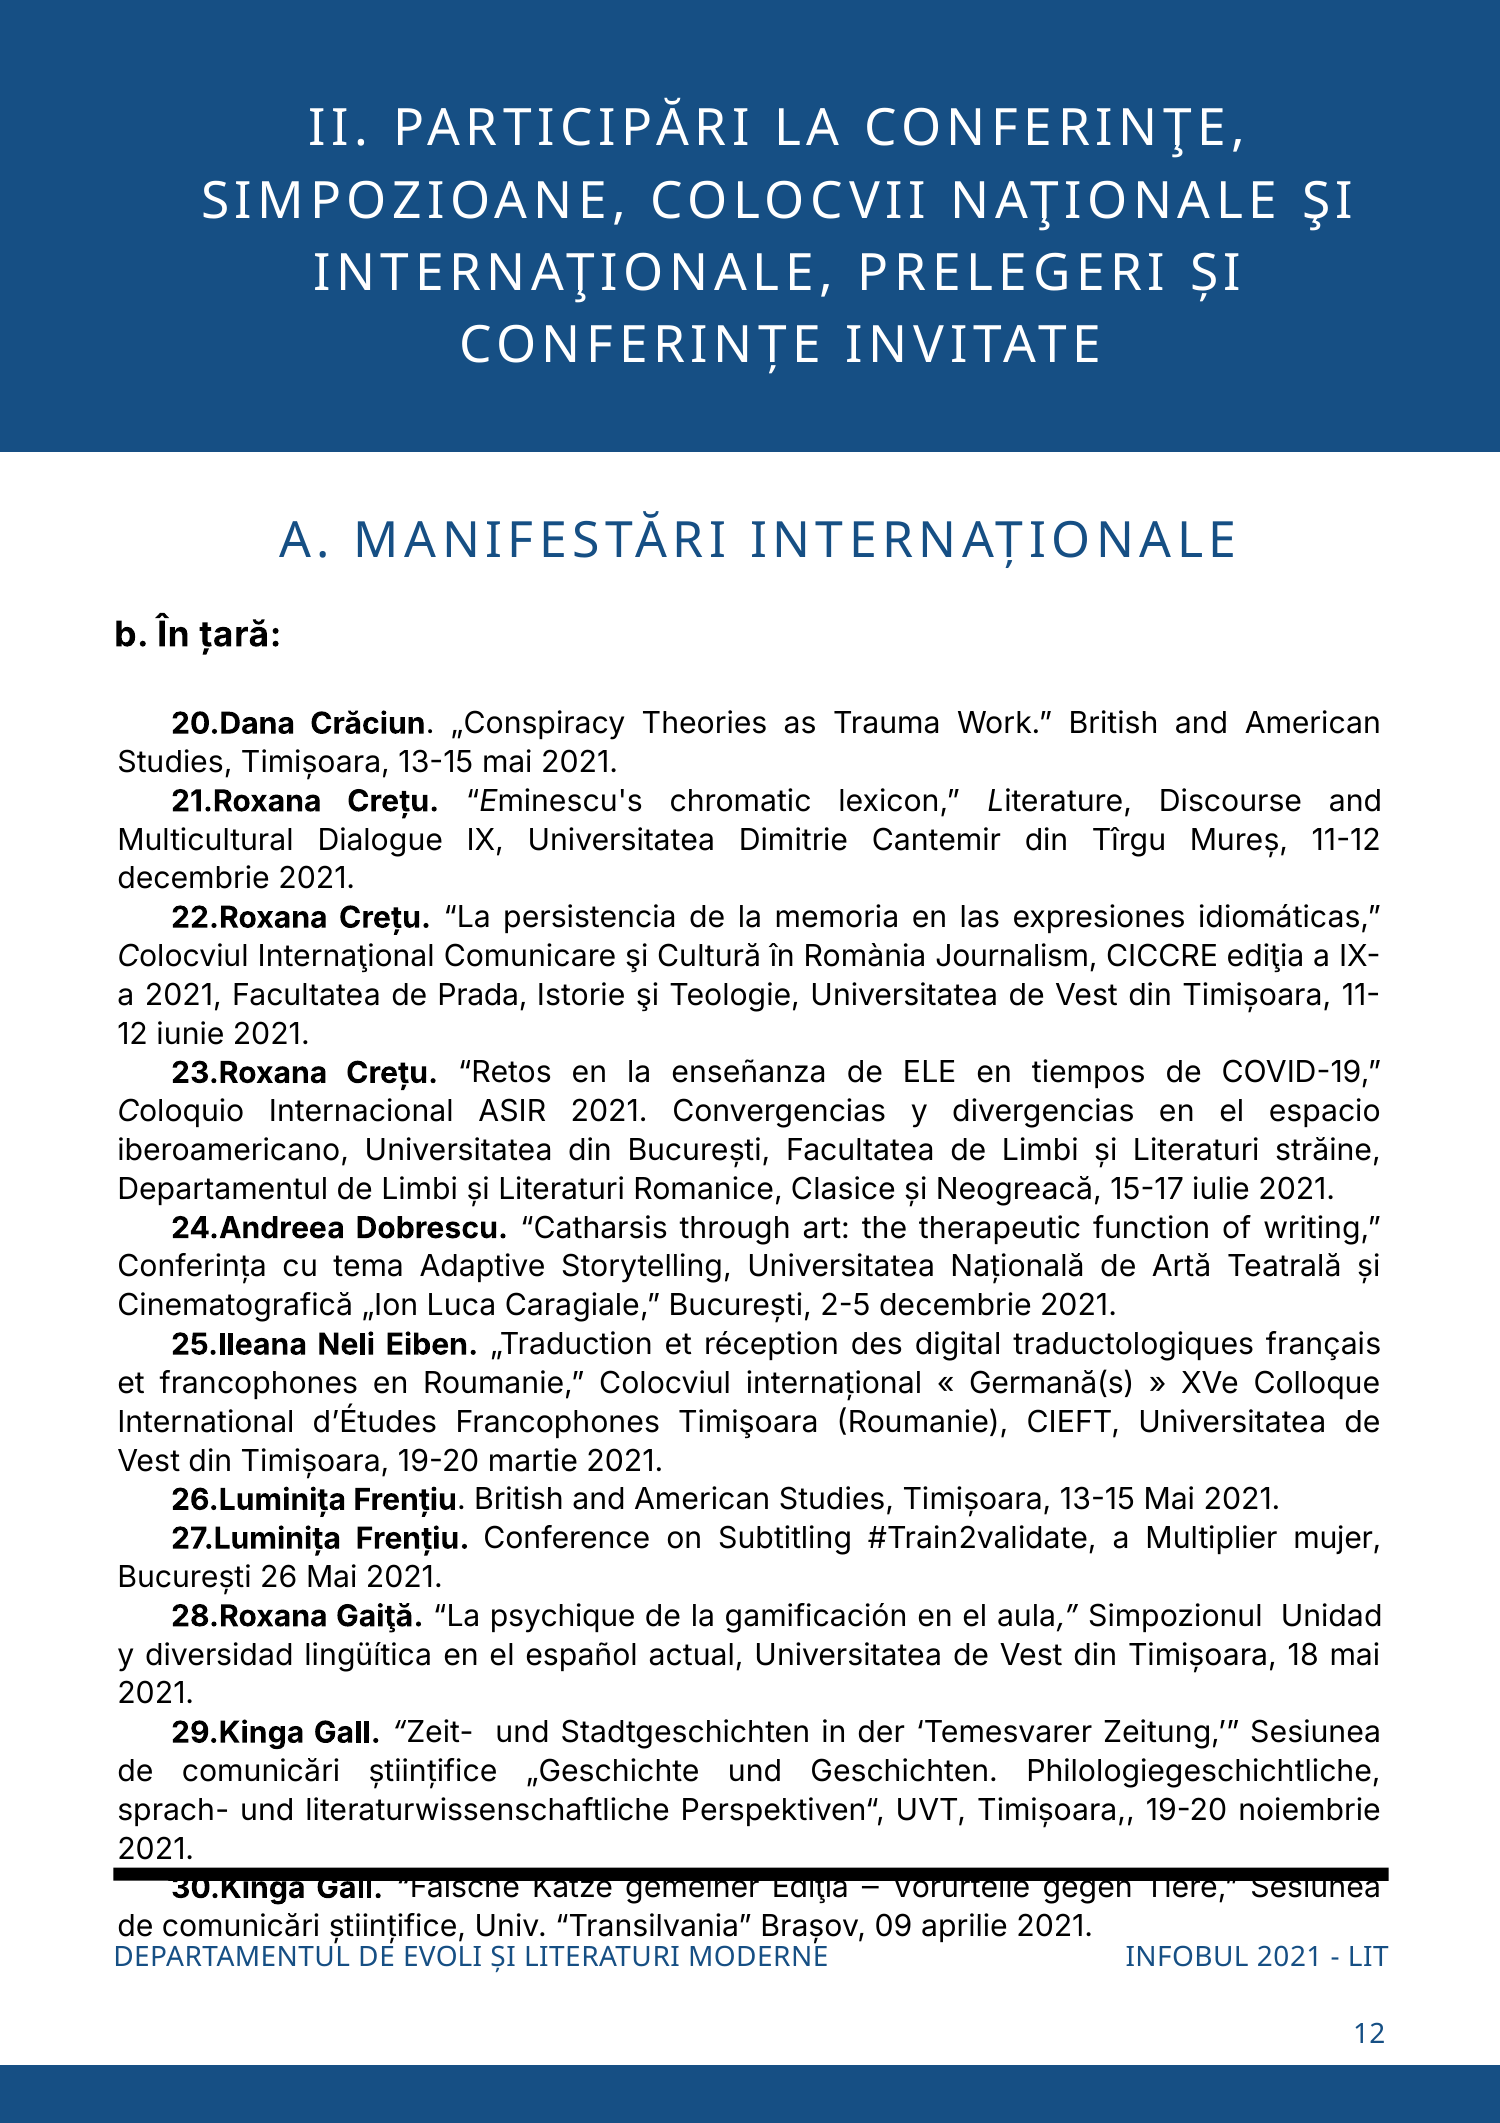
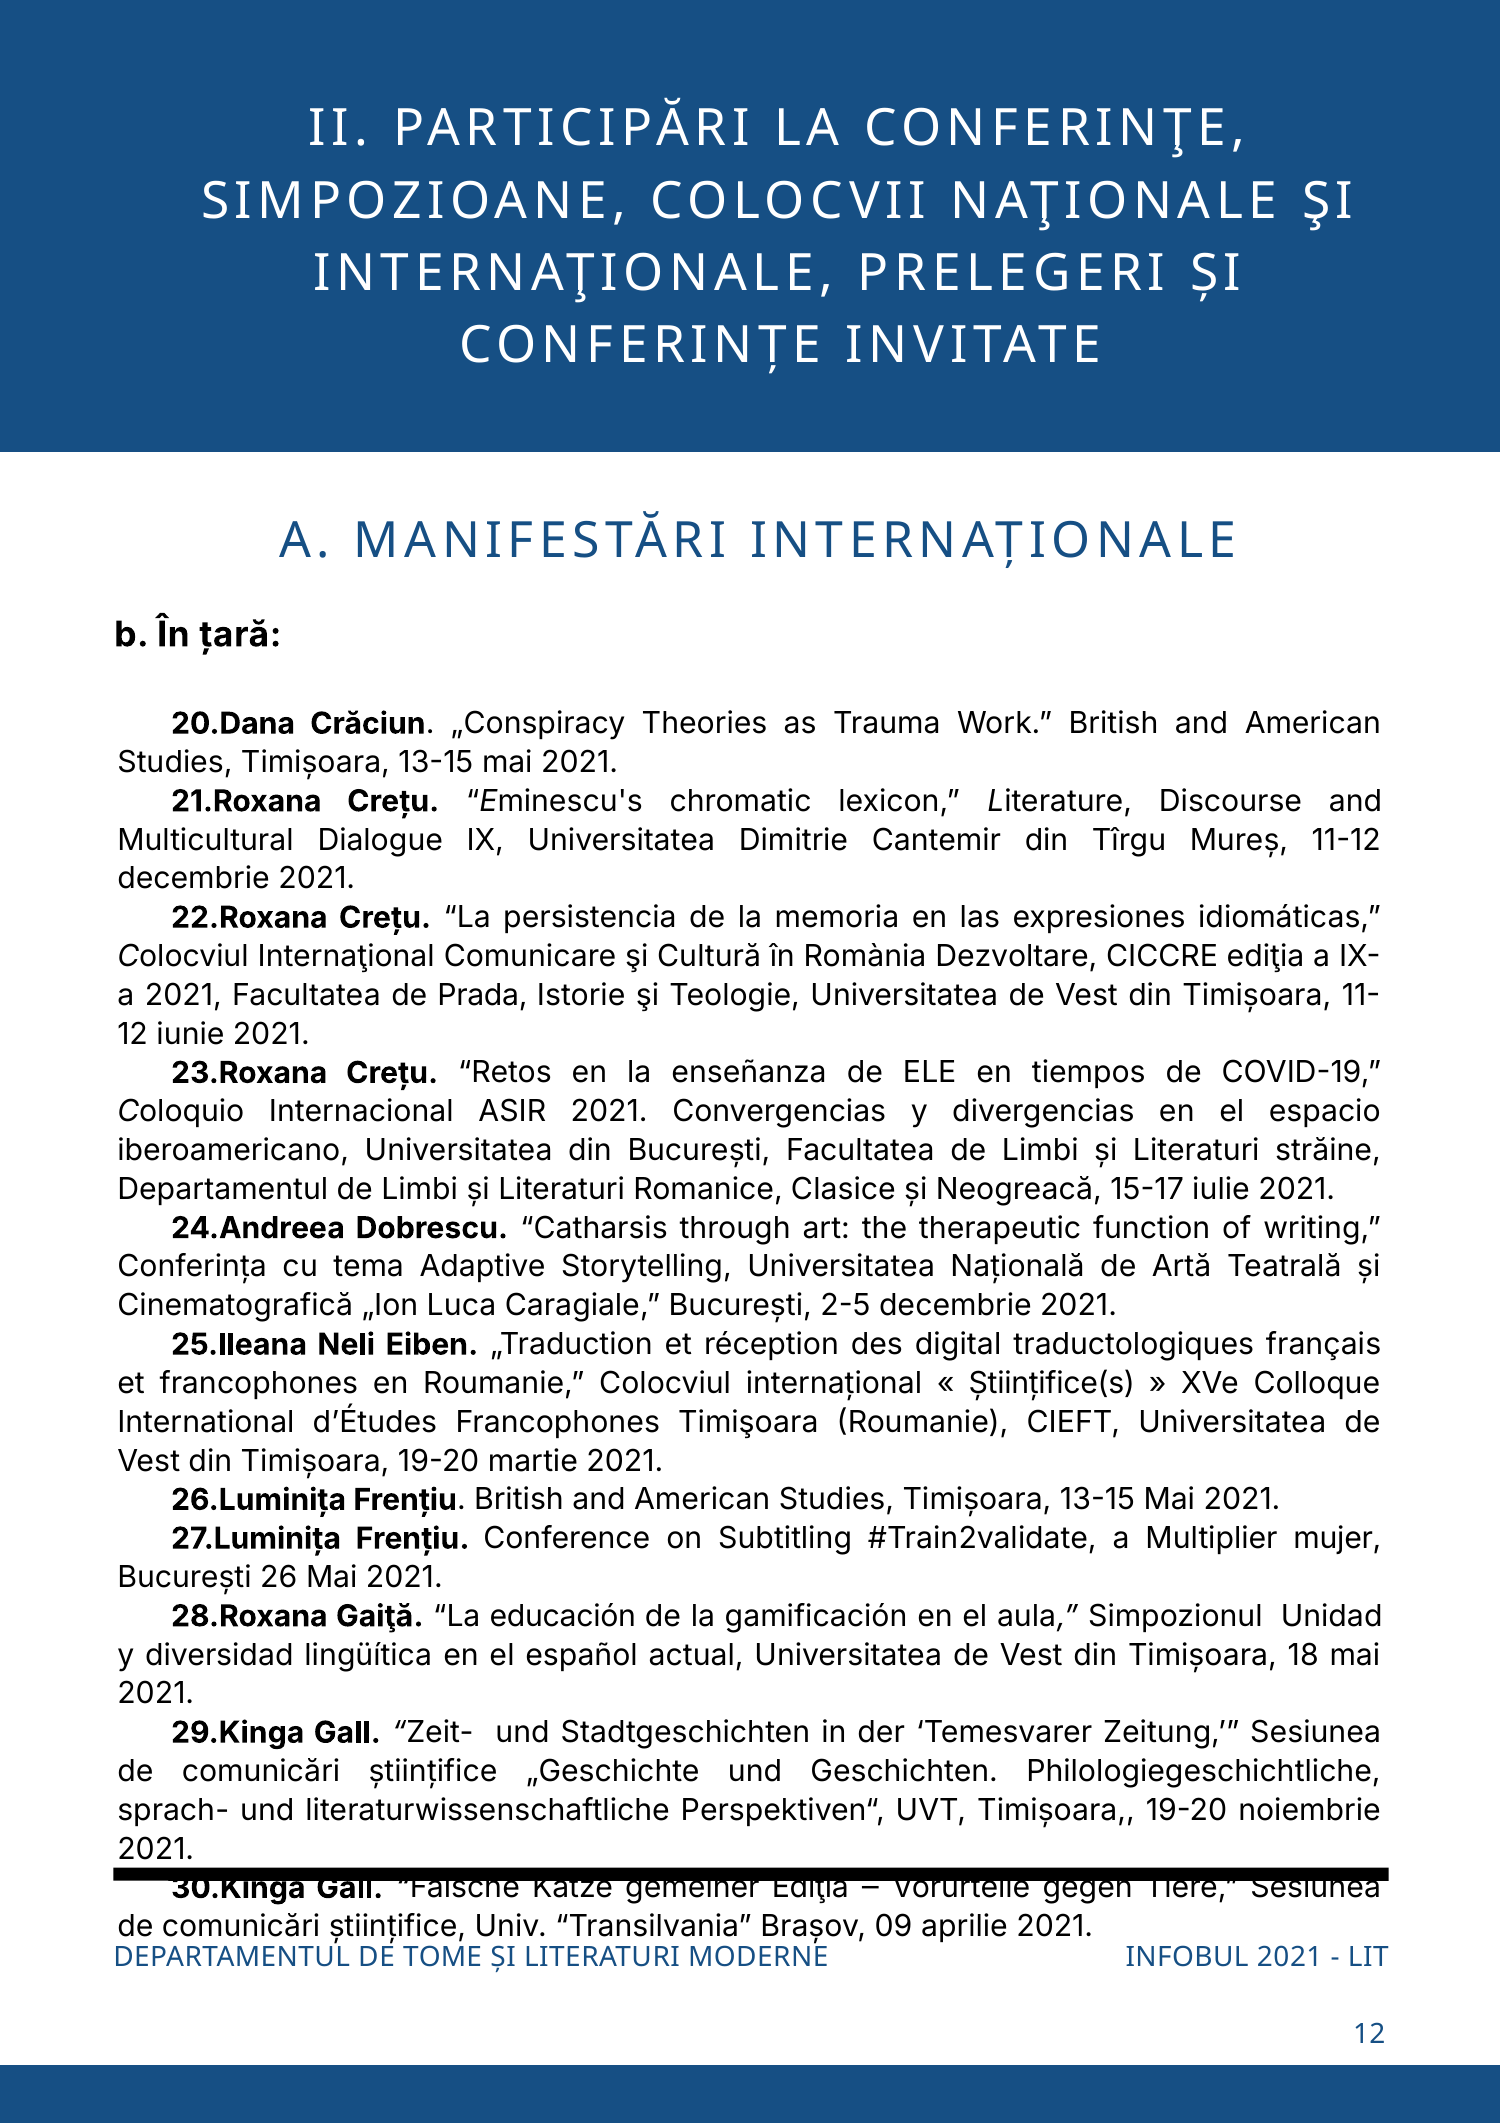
Journalism: Journalism -> Dezvoltare (1016, 956)
Germană(s: Germană(s -> Științifice(s (1052, 1383)
psychique: psychique -> educación (563, 1616)
EVOLI: EVOLI -> TOME (443, 1957)
